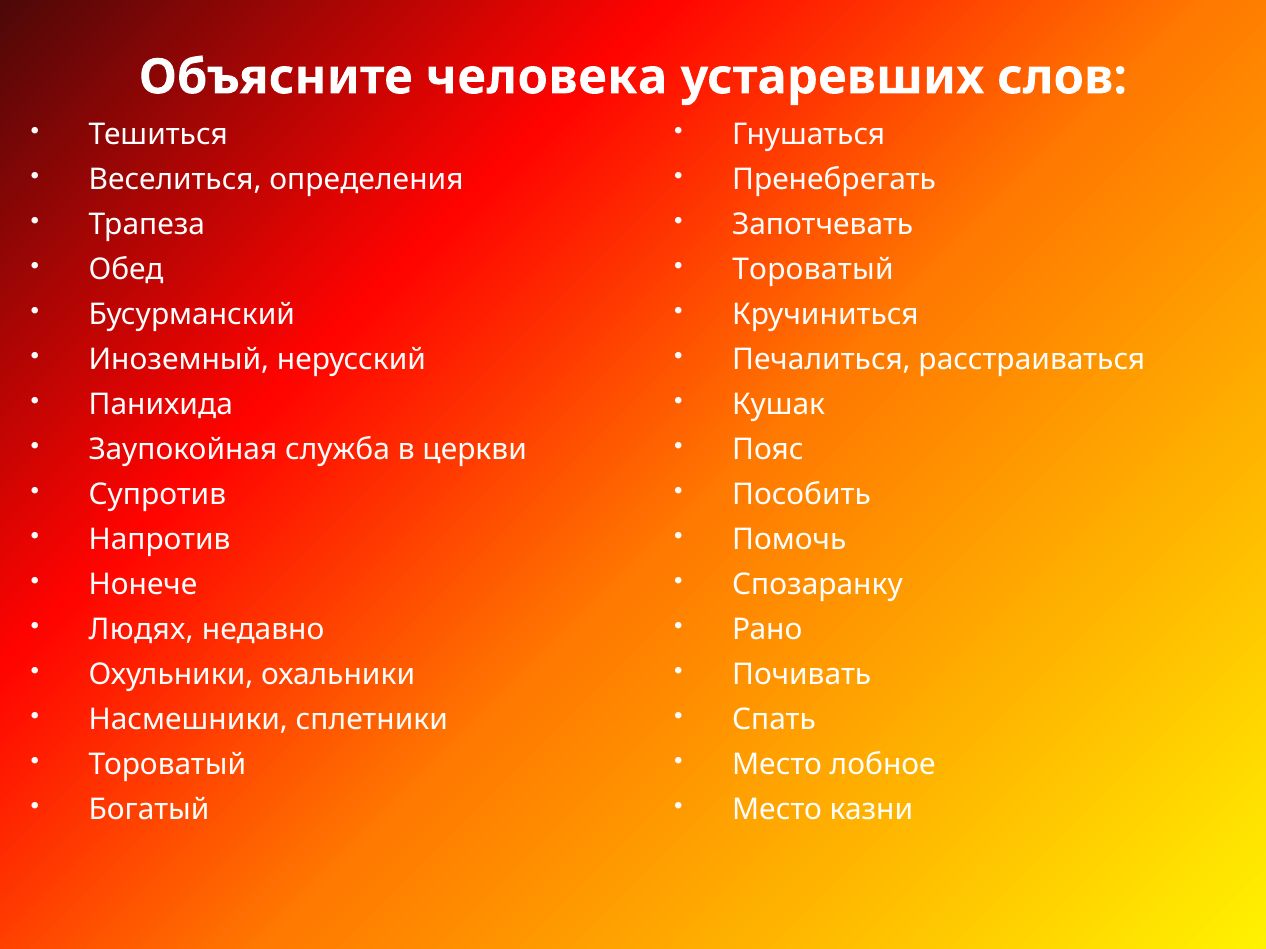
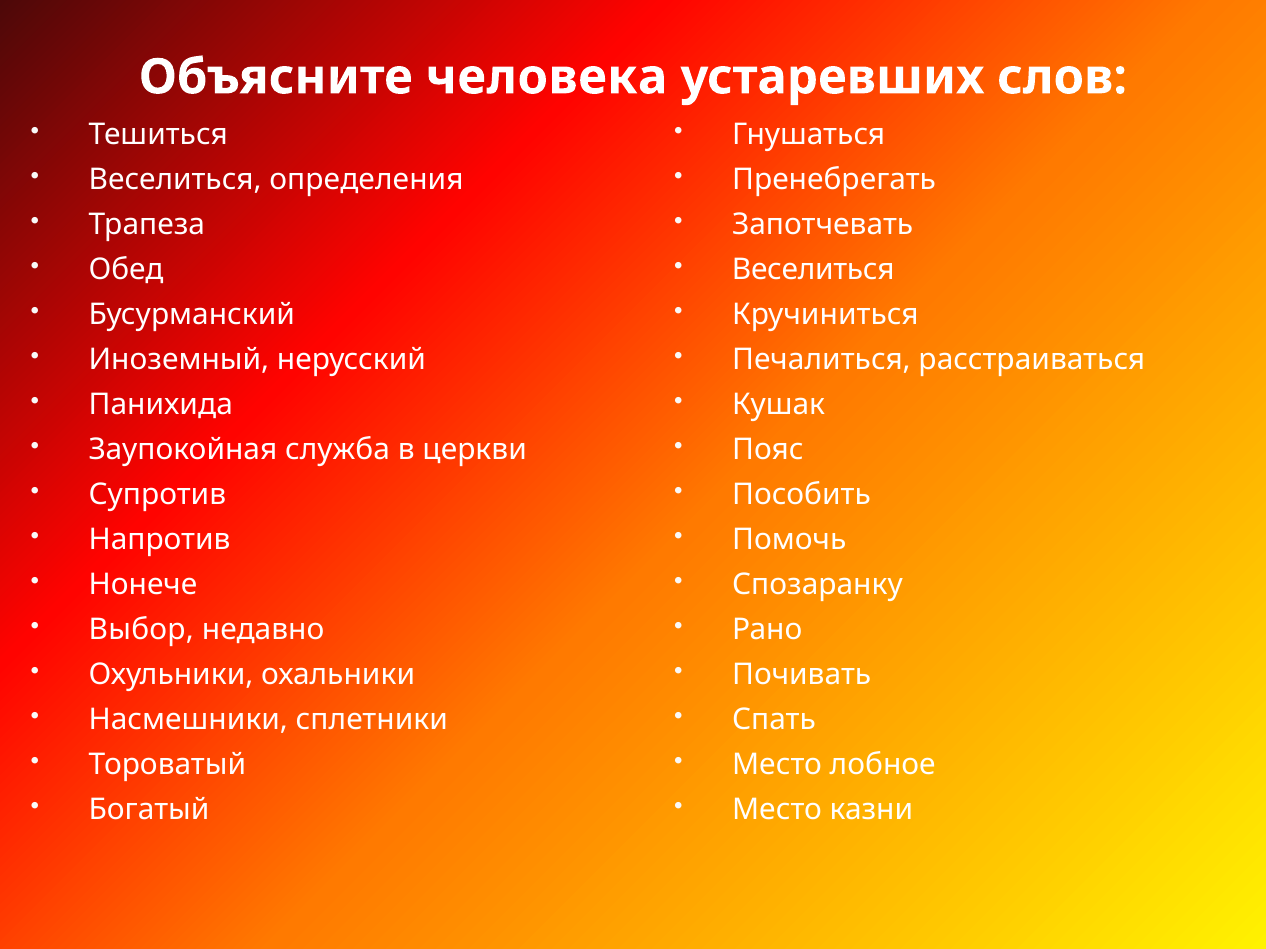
Тороватый: Тороватый -> Веселиться (813, 270)
Людях: Людях -> Выбор (141, 630)
